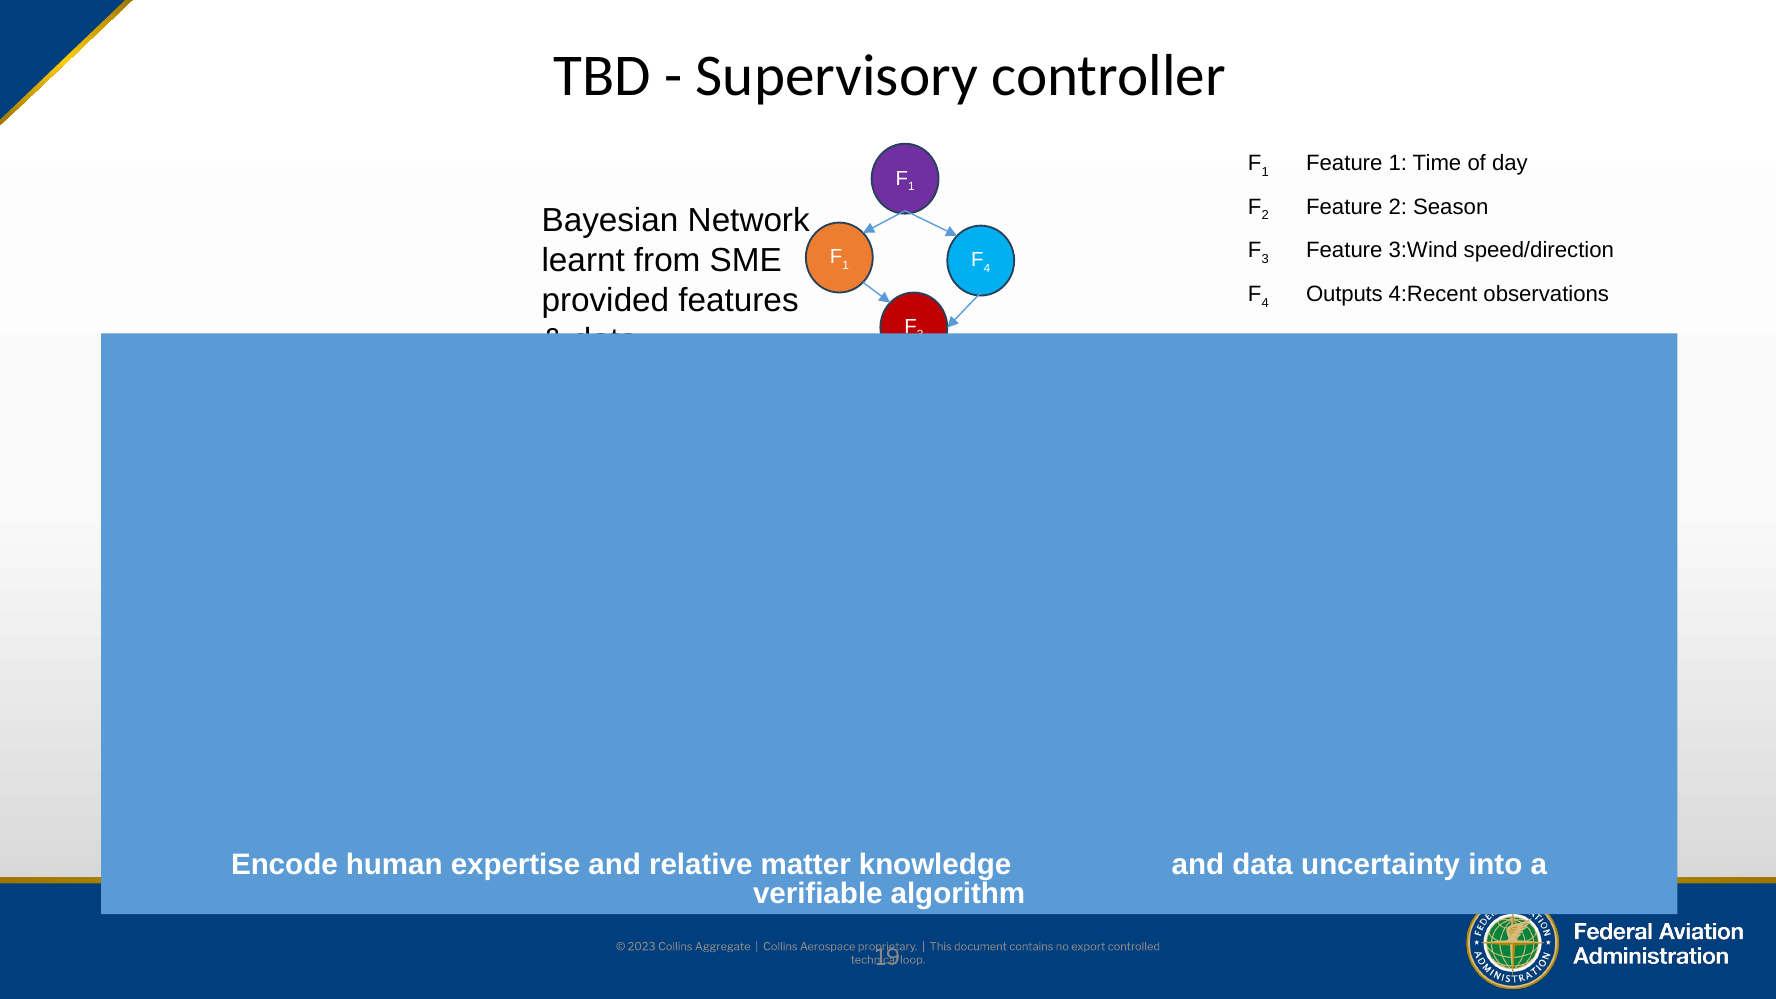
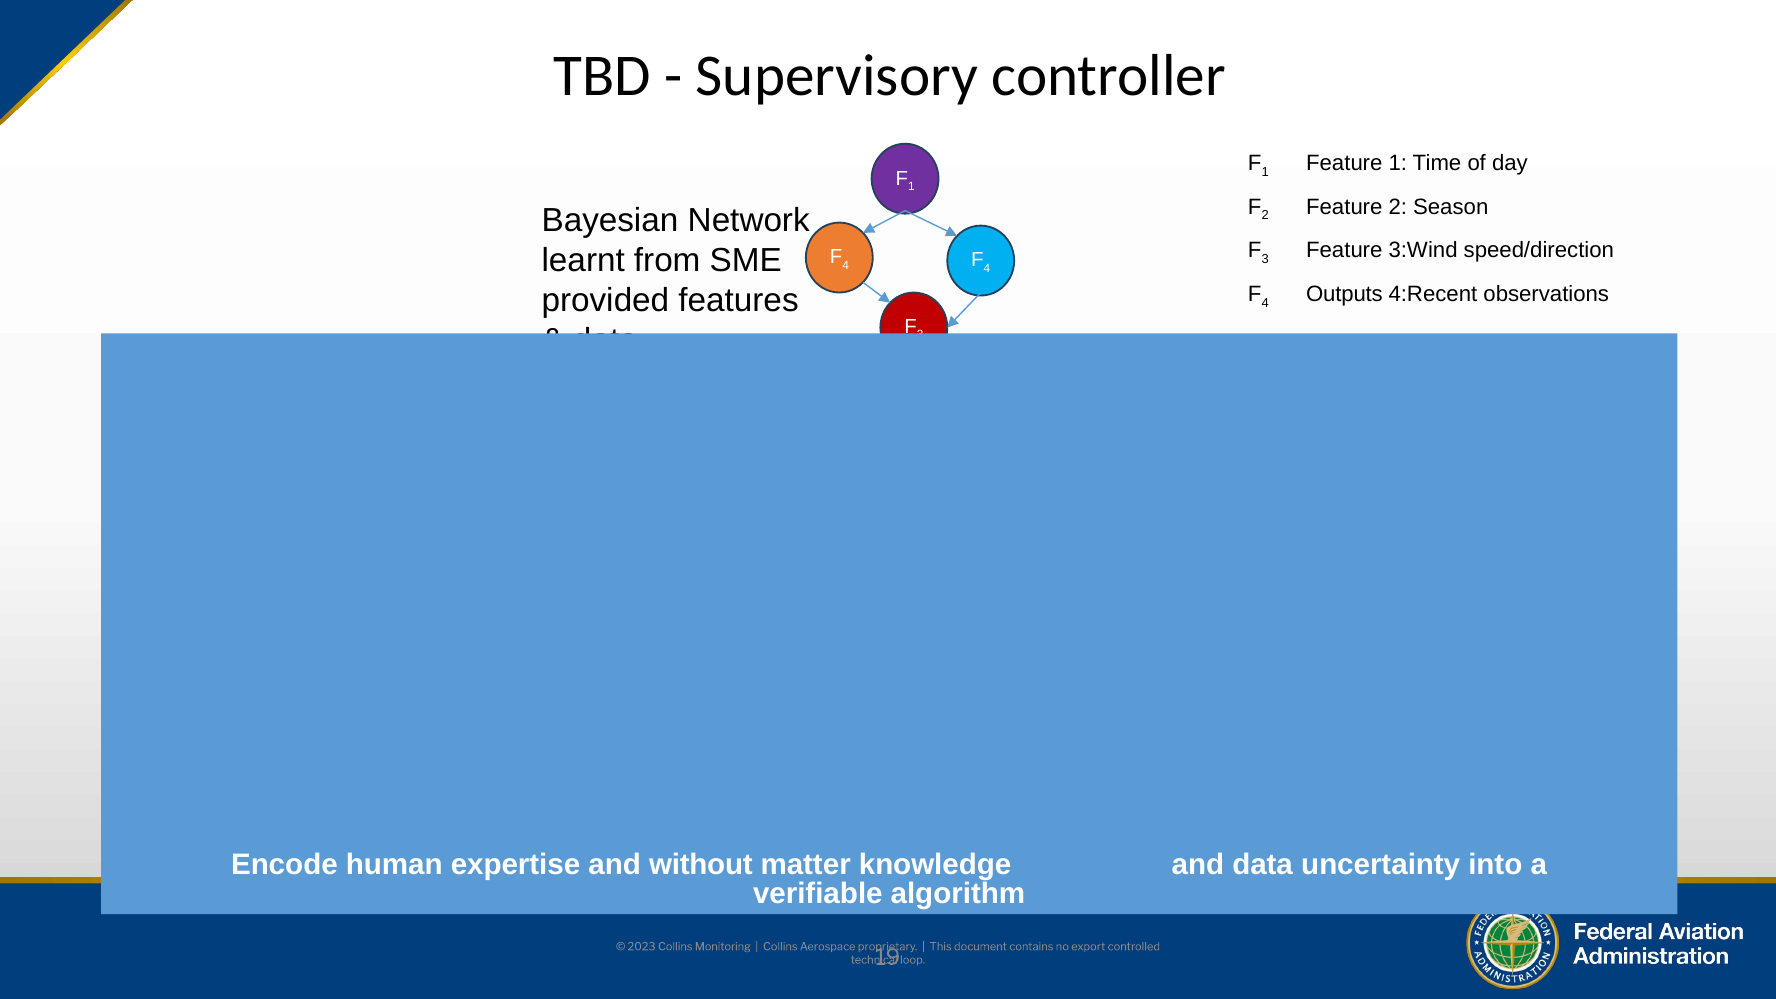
1: 1 -> 4 (846, 265)
relative: relative -> without (701, 865)
Aggregate: Aggregate -> Monitoring (723, 947)
